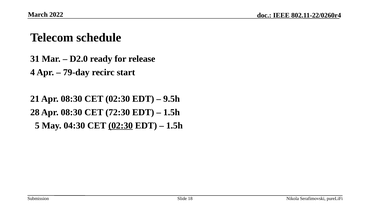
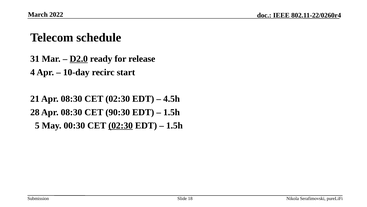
D2.0 underline: none -> present (79, 59)
79-day: 79-day -> 10-day (76, 72)
9.5h: 9.5h -> 4.5h (172, 99)
72:30: 72:30 -> 90:30 (118, 112)
04:30: 04:30 -> 00:30 (74, 125)
